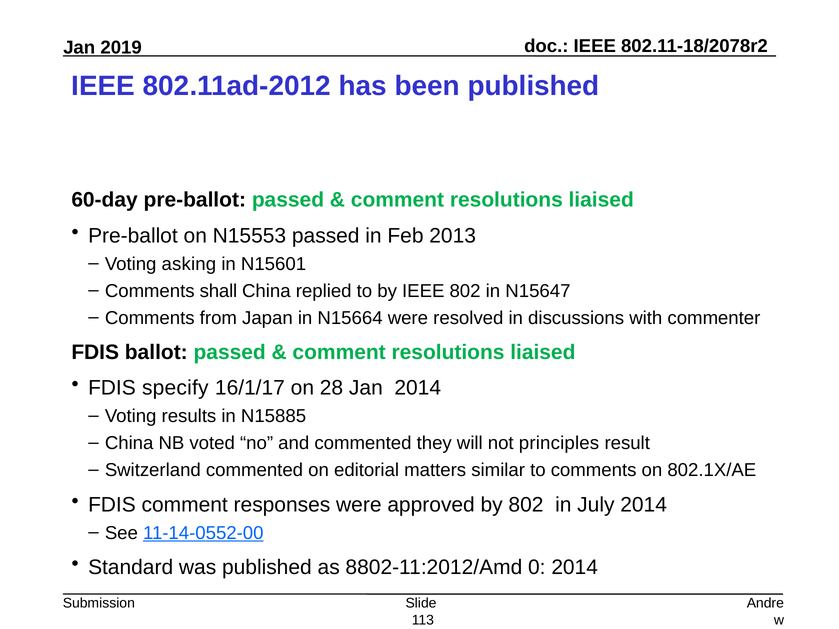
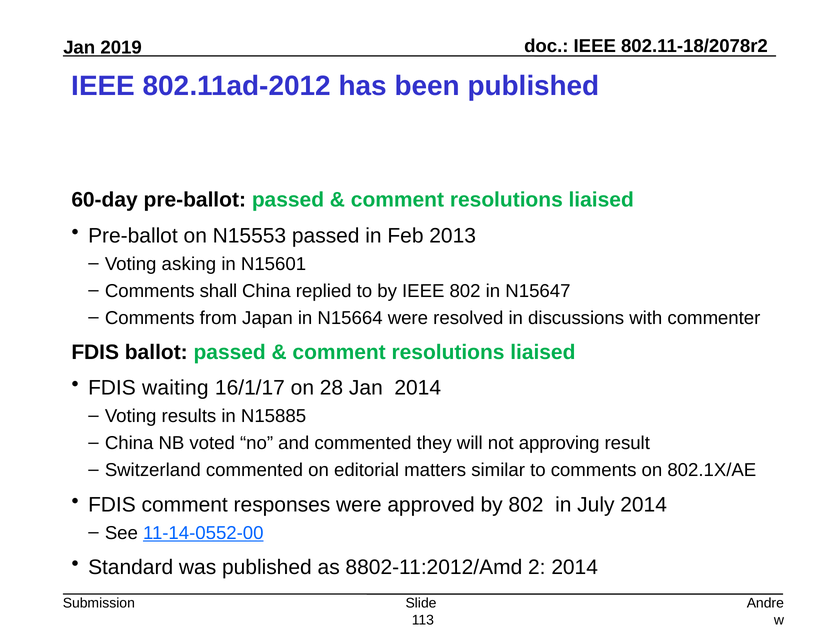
specify: specify -> waiting (175, 388)
principles: principles -> approving (559, 443)
0: 0 -> 2 (537, 568)
